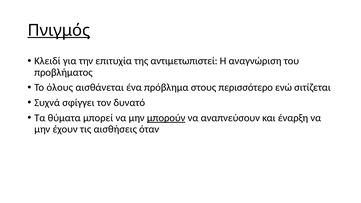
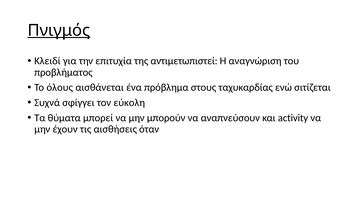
περισσότερο: περισσότερο -> ταχυκαρδίας (246, 88)
δυνατό: δυνατό -> εύκολη (129, 103)
μπορούν underline: present -> none (166, 118)
έναρξη: έναρξη -> activity (293, 118)
